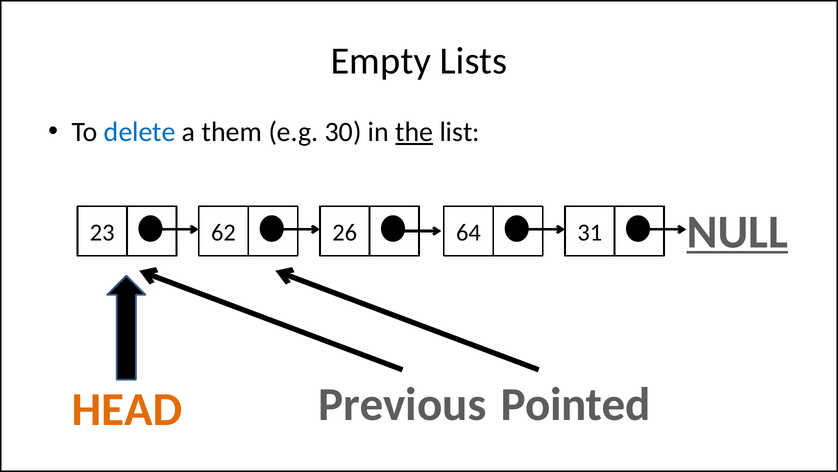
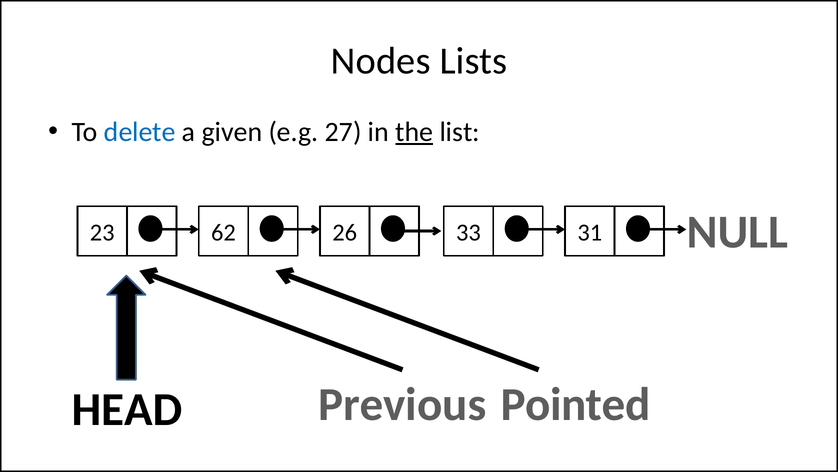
Empty: Empty -> Nodes (381, 61)
them: them -> given (232, 132)
30: 30 -> 27 (343, 132)
64: 64 -> 33 (468, 232)
NULL underline: present -> none (737, 232)
HEAD colour: orange -> black (127, 409)
